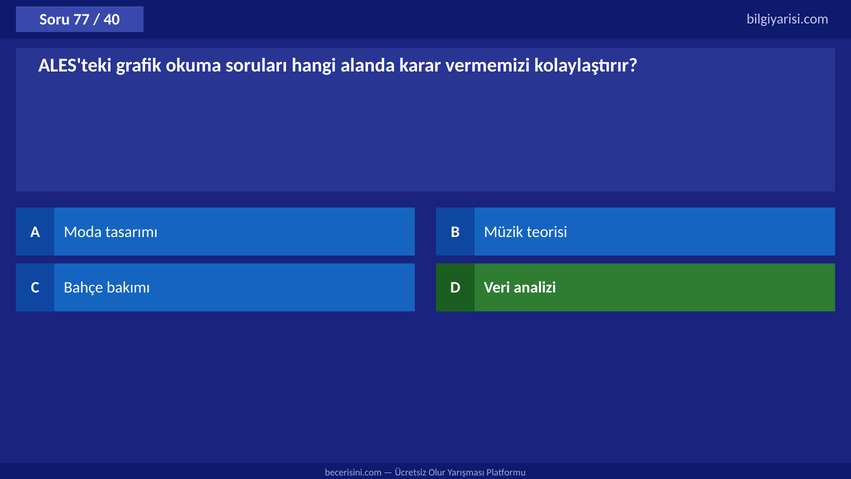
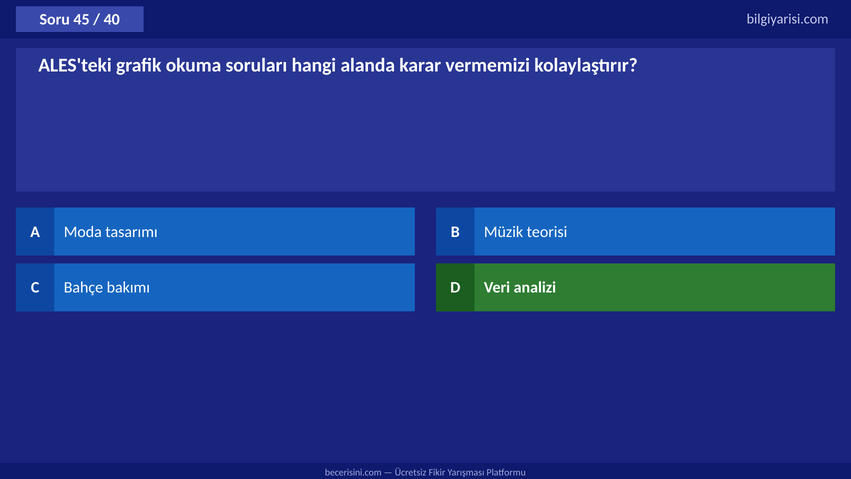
77: 77 -> 45 (82, 19)
Olur: Olur -> Fikir (437, 472)
